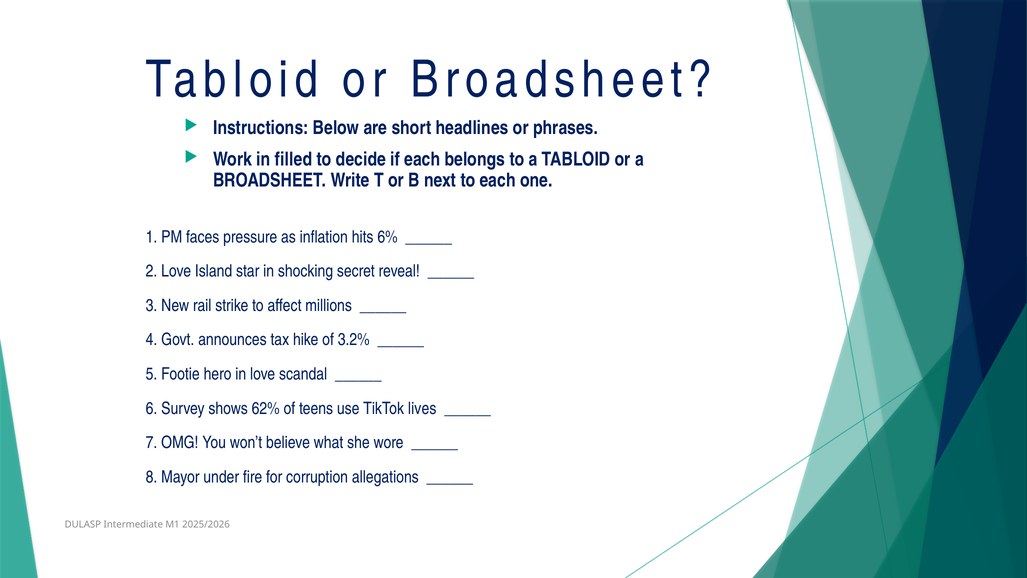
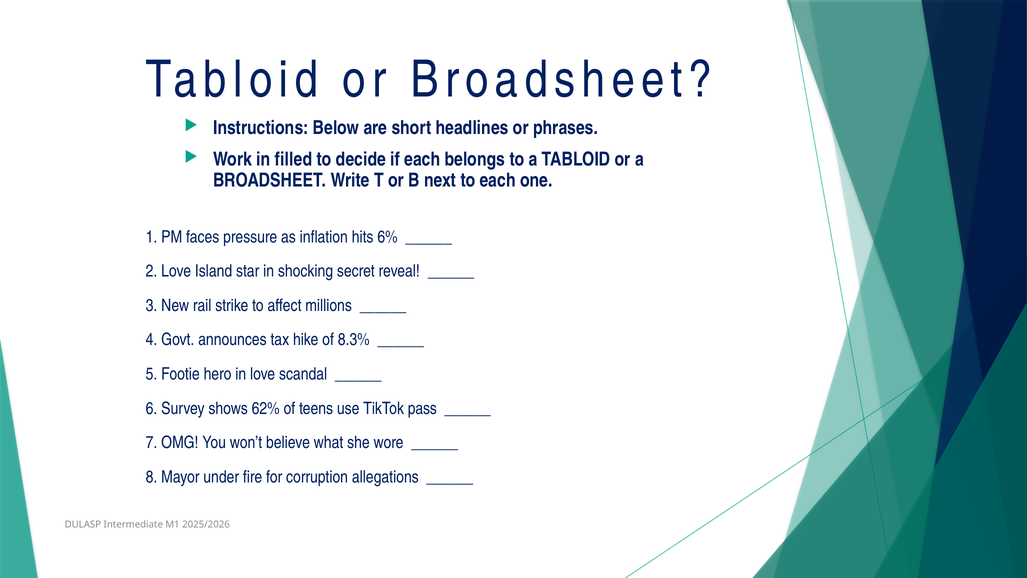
3.2%: 3.2% -> 8.3% (354, 340)
lives: lives -> pass (422, 408)
